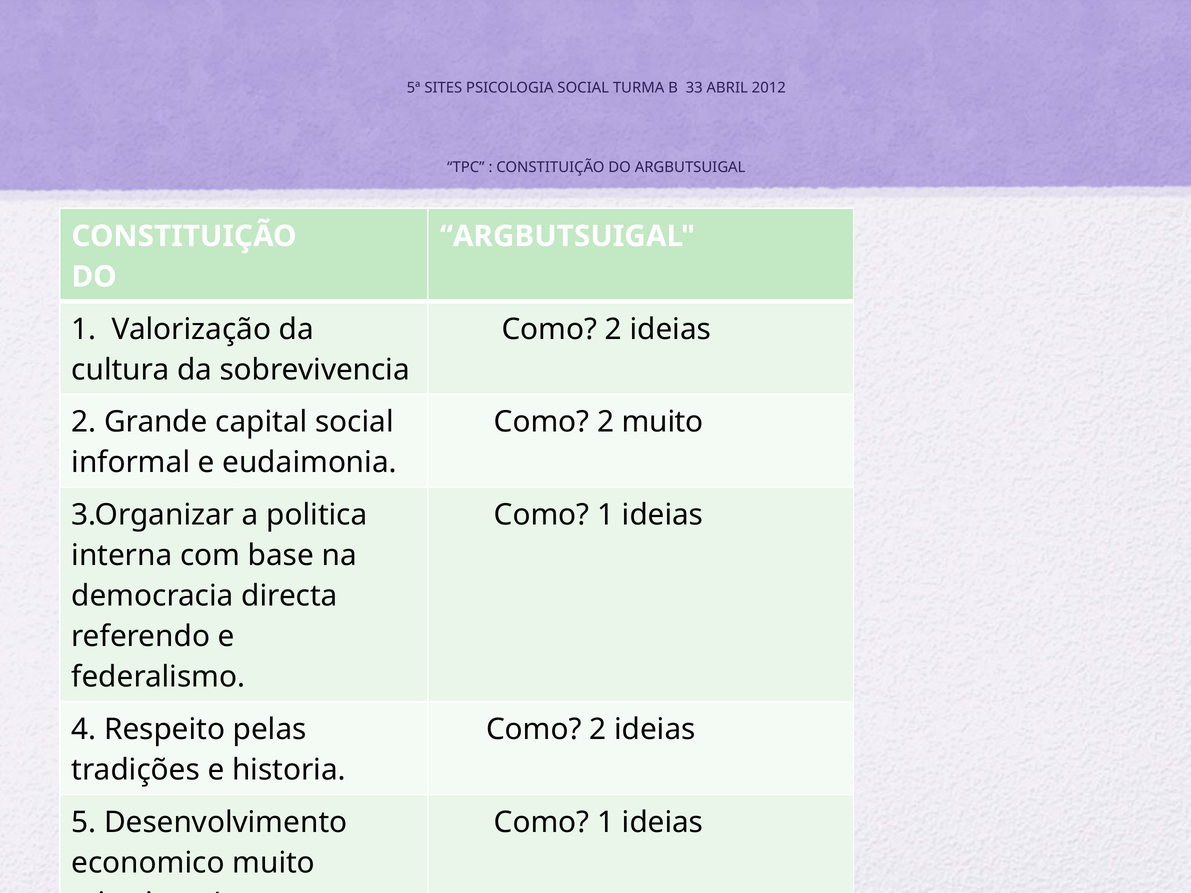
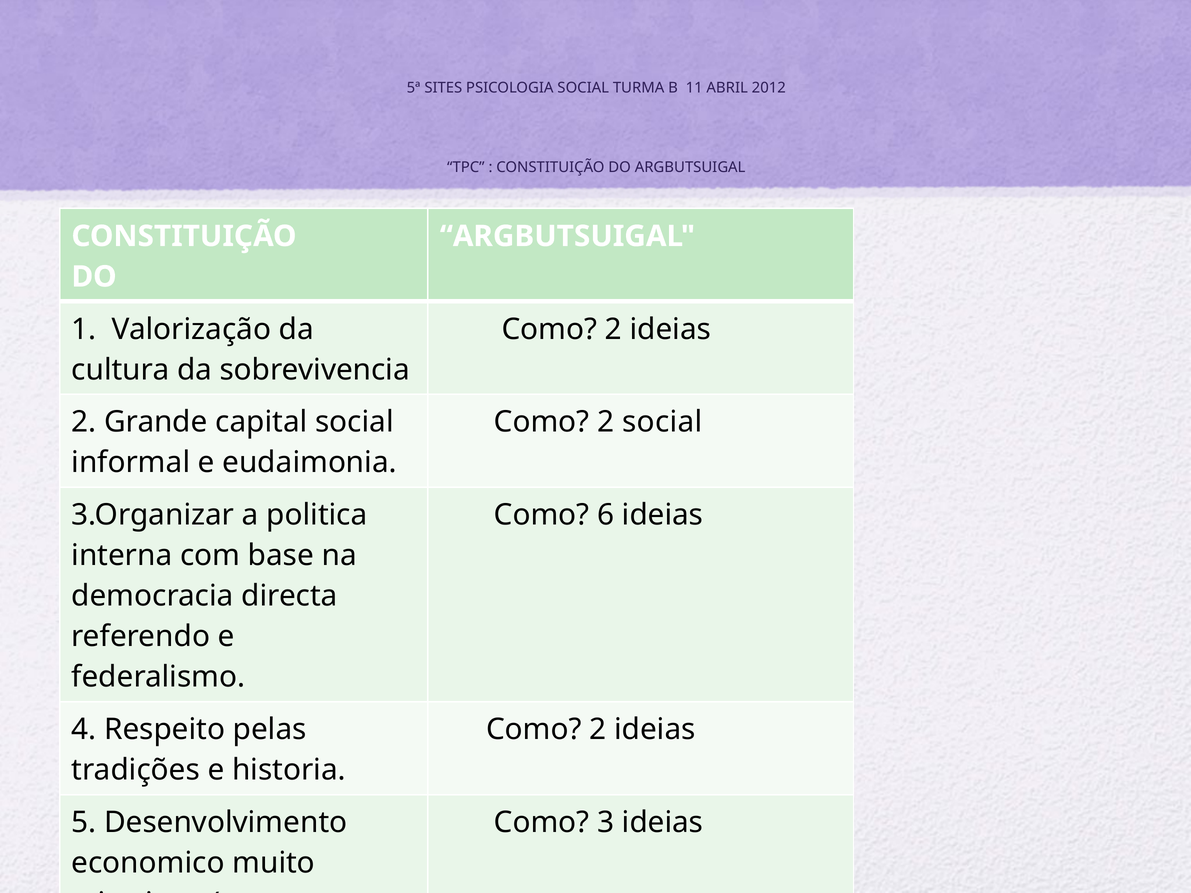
33: 33 -> 11 (694, 88)
2 muito: muito -> social (662, 422)
1: 1 -> 6 (606, 515)
1: 1 -> 3 (606, 823)
